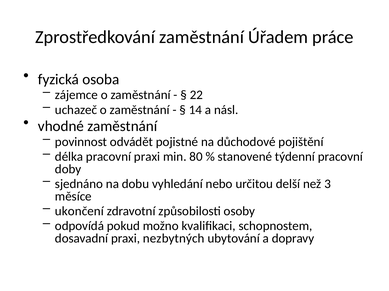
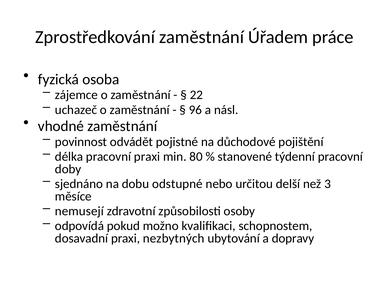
14: 14 -> 96 (195, 110)
vyhledání: vyhledání -> odstupné (177, 184)
ukončení: ukončení -> nemusejí (79, 212)
